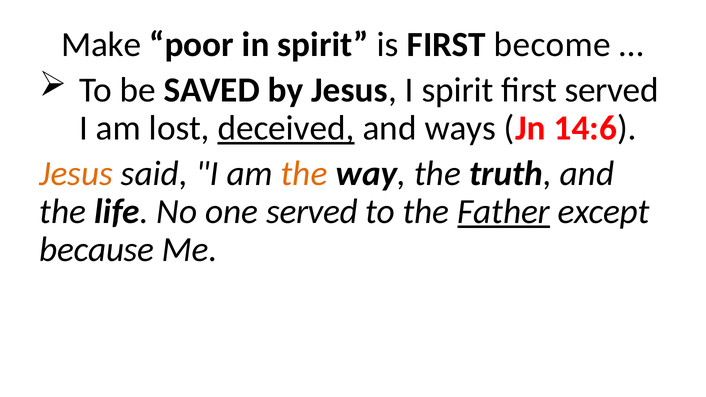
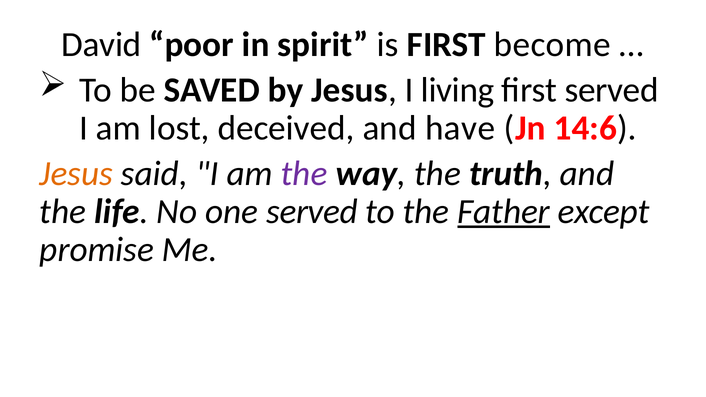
Make: Make -> David (101, 44)
I spirit: spirit -> living (458, 90)
deceived underline: present -> none (286, 128)
ways: ways -> have (460, 128)
the colour: orange -> purple (304, 174)
because: because -> promise (97, 250)
